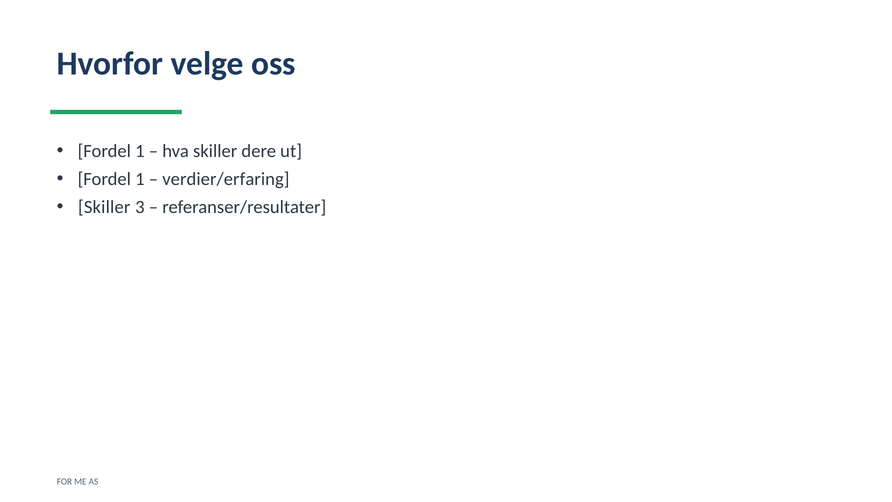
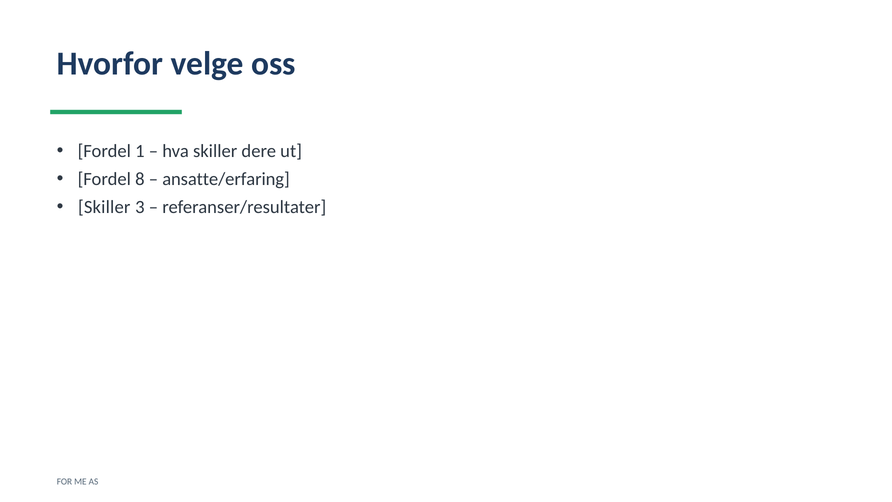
1: 1 -> 8 (140, 179)
verdier/erfaring: verdier/erfaring -> ansatte/erfaring (226, 179)
